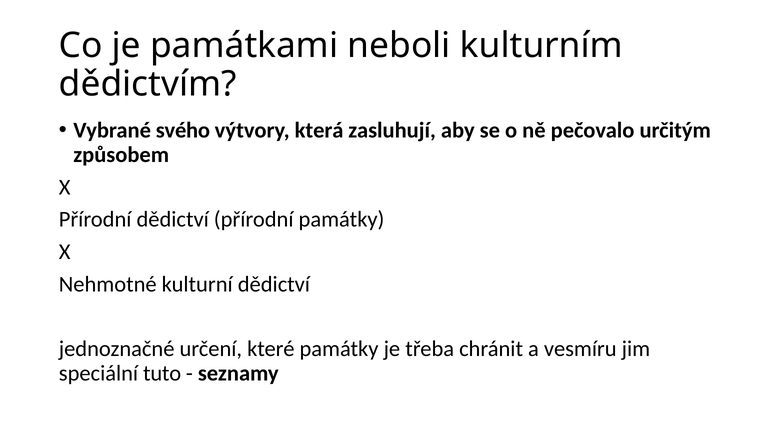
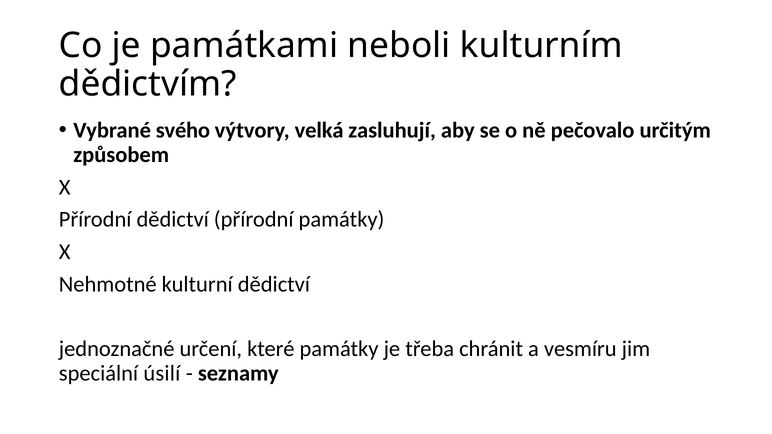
která: která -> velká (319, 131)
tuto: tuto -> úsilí (162, 373)
